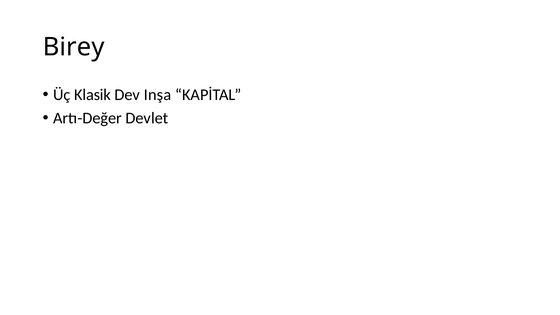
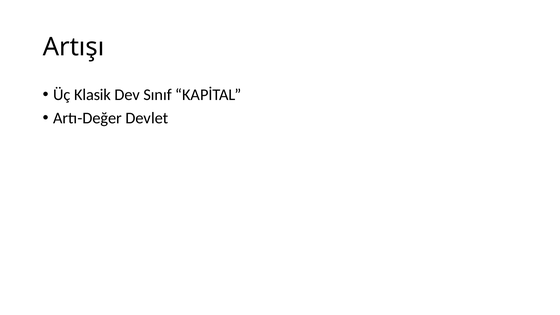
Birey: Birey -> Artışı (74, 47)
Inşa: Inşa -> Sınıf (158, 95)
